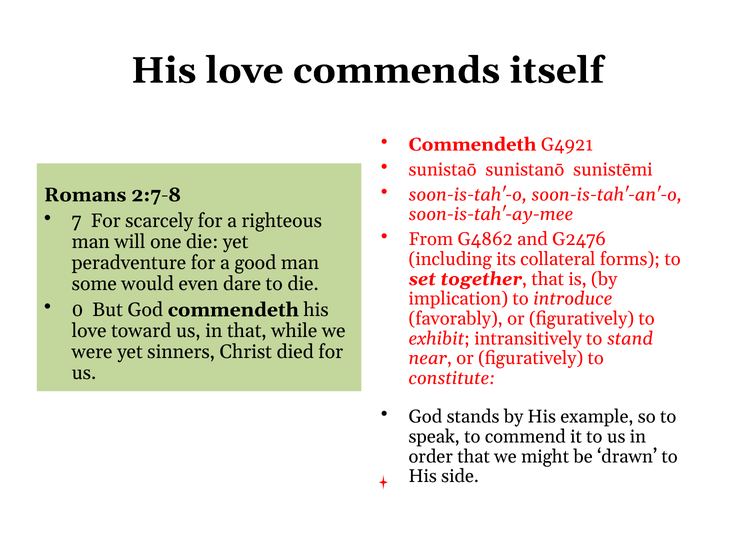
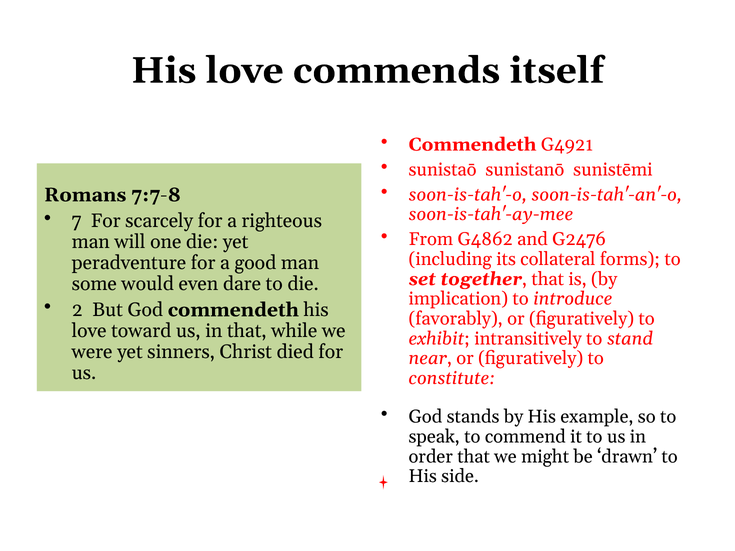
2:7-8: 2:7-8 -> 7:7-8 (156, 195)
0: 0 -> 2 (77, 310)
